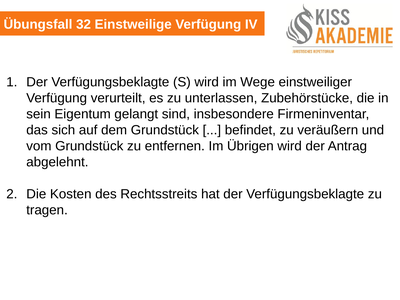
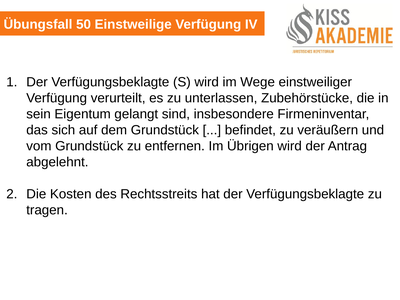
32: 32 -> 50 (84, 24)
